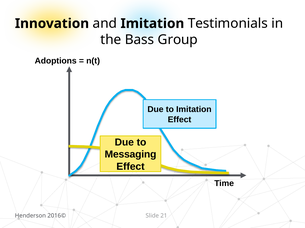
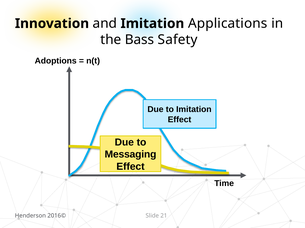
Testimonials: Testimonials -> Applications (228, 24)
Group: Group -> Safety (178, 40)
